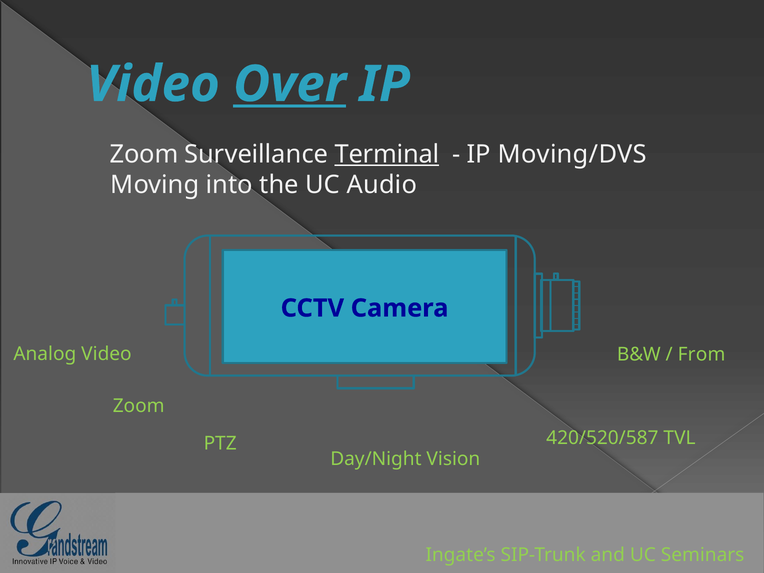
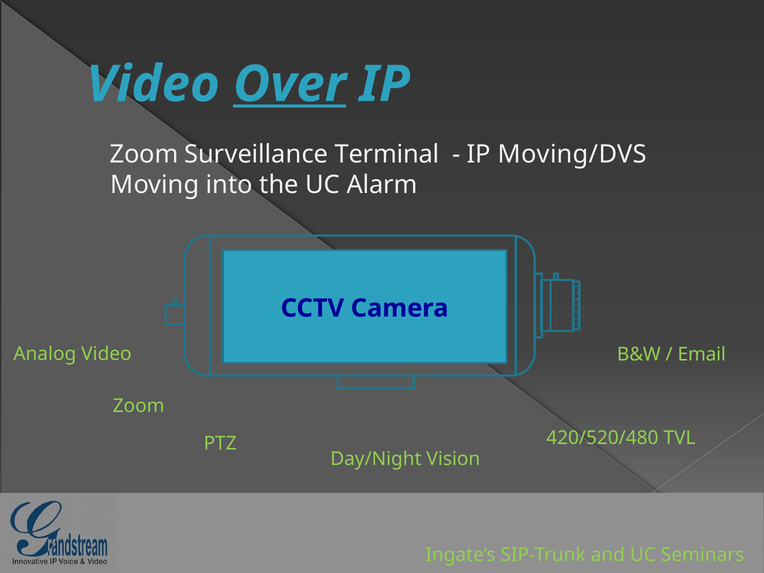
Terminal underline: present -> none (387, 154)
Audio: Audio -> Alarm (382, 185)
From: From -> Email (702, 355)
420/520/587: 420/520/587 -> 420/520/480 (602, 438)
